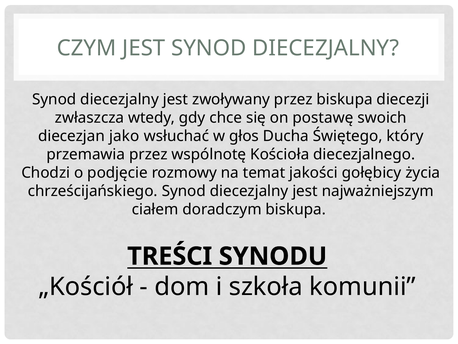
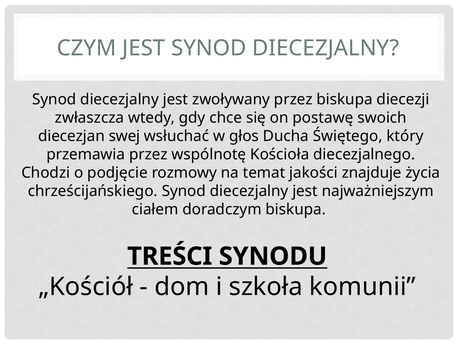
jako: jako -> swej (124, 136)
gołębicy: gołębicy -> znajduje (372, 173)
